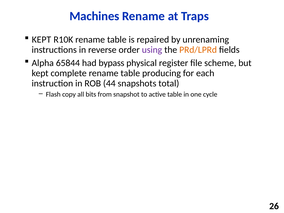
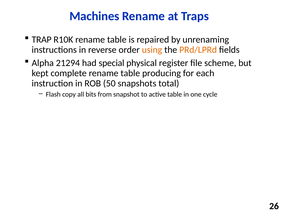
KEPT: KEPT -> TRAP (42, 40)
using colour: purple -> orange (152, 50)
65844: 65844 -> 21294 (68, 63)
bypass: bypass -> special (111, 63)
44: 44 -> 50 (109, 83)
